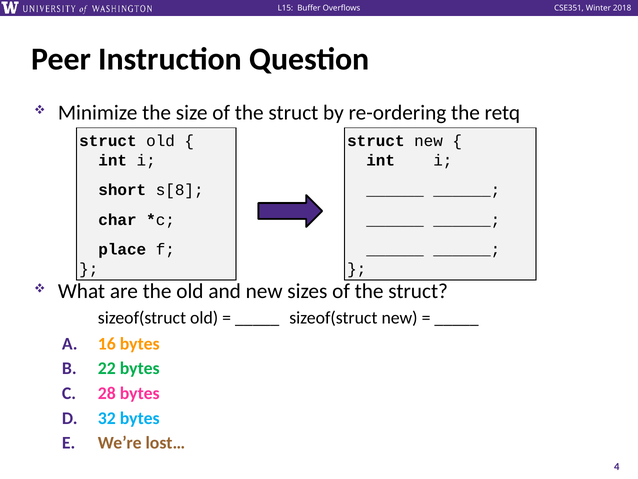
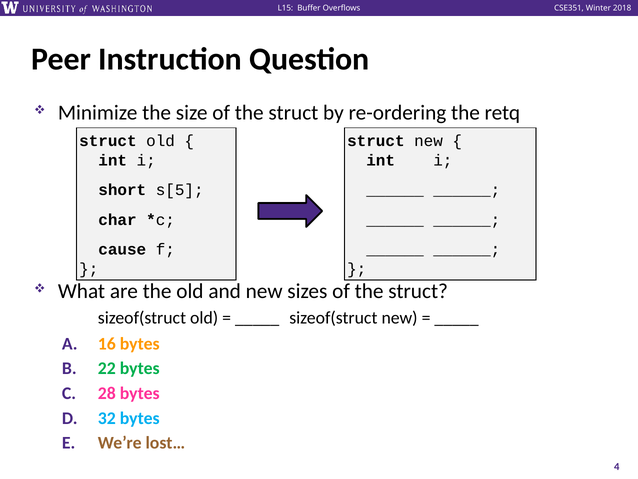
s[8: s[8 -> s[5 (180, 190)
place: place -> cause (122, 249)
